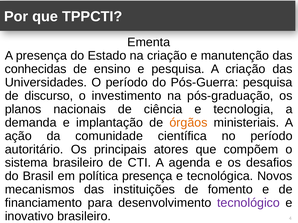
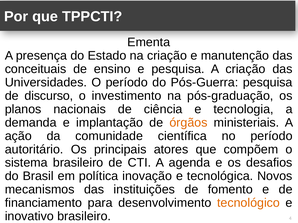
conhecidas: conhecidas -> conceituais (36, 69)
política presença: presença -> inovação (147, 176)
tecnológico colour: purple -> orange (248, 203)
